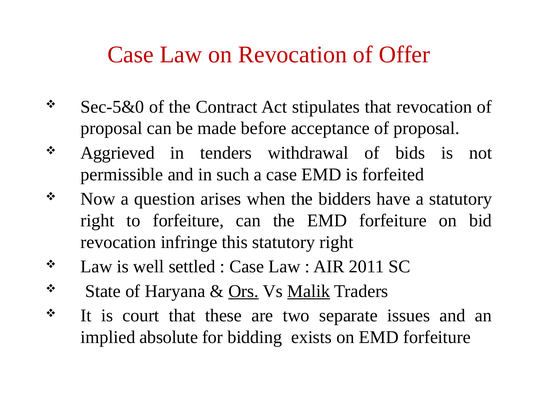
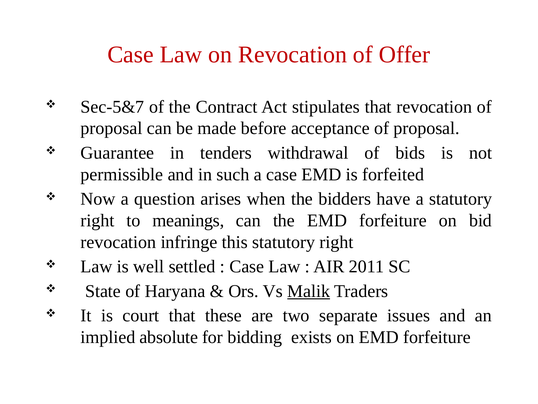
Sec-5&0: Sec-5&0 -> Sec-5&7 (112, 107)
Aggrieved: Aggrieved -> Guarantee (117, 153)
to forfeiture: forfeiture -> meanings (188, 220)
Ors underline: present -> none (244, 291)
